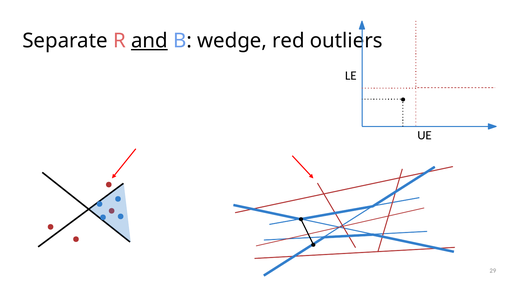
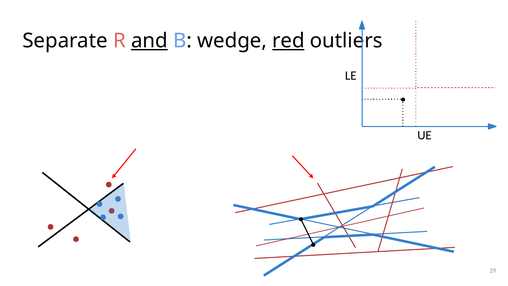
red underline: none -> present (288, 41)
